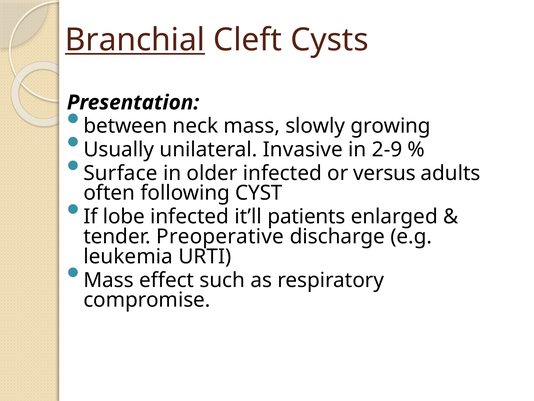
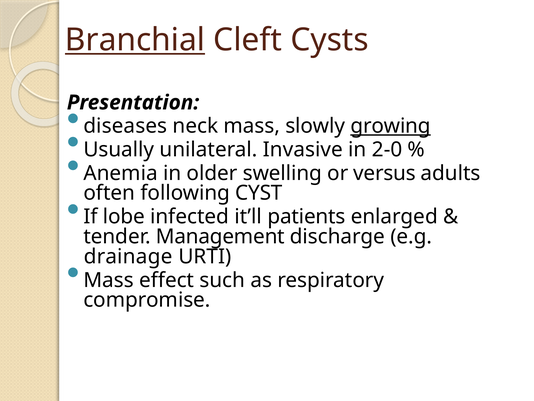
between: between -> diseases (125, 126)
growing underline: none -> present (391, 126)
2-9: 2-9 -> 2-0 (387, 149)
Surface: Surface -> Anemia (121, 173)
older infected: infected -> swelling (282, 173)
Preoperative: Preoperative -> Management (220, 236)
leukemia: leukemia -> drainage (128, 256)
